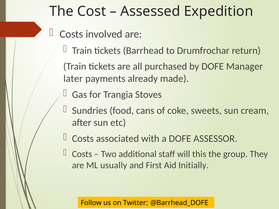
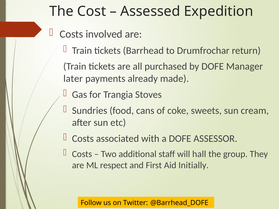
this: this -> hall (199, 154)
usually: usually -> respect (114, 165)
